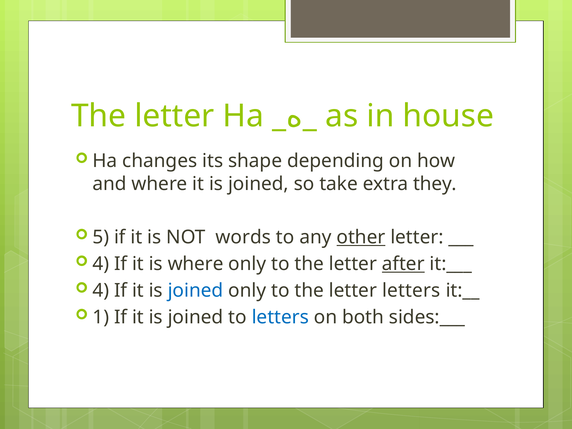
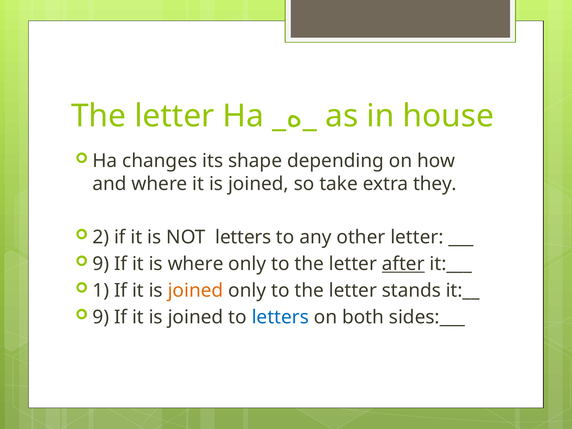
5: 5 -> 2 (101, 237)
NOT words: words -> letters (243, 237)
other underline: present -> none (361, 237)
4: 4 -> 9 (101, 264)
4: 4 -> 1 (101, 291)
joined colour: blue -> orange (196, 291)
letter letters: letters -> stands (411, 291)
1: 1 -> 9 (101, 317)
